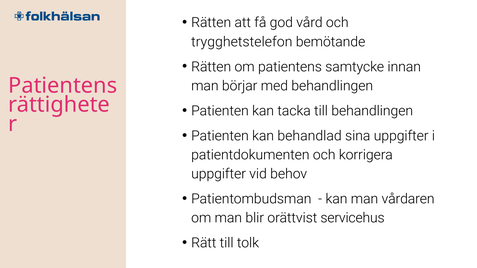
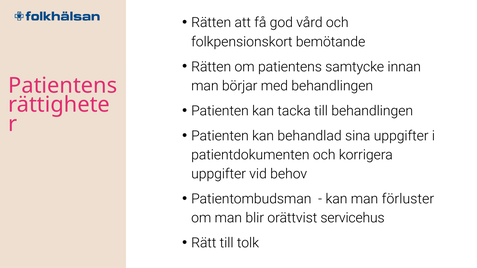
trygghetstelefon: trygghetstelefon -> folkpensionskort (242, 42)
vårdaren: vårdaren -> förluster (408, 199)
